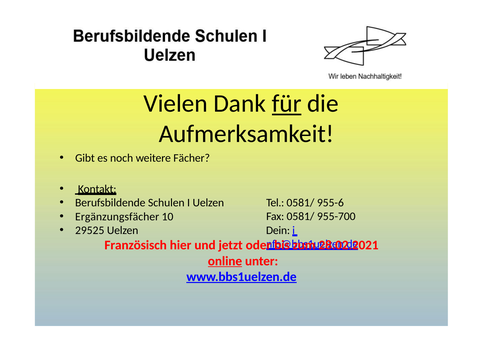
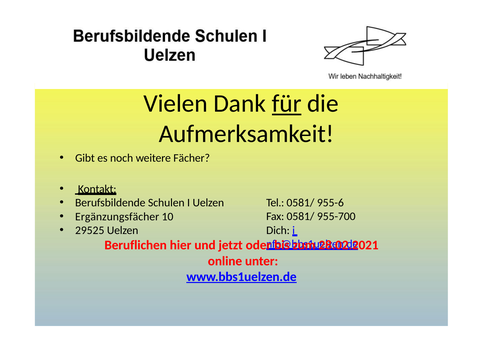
Dein: Dein -> Dich (278, 230)
Französisch: Französisch -> Beruflichen (136, 245)
online underline: present -> none (225, 261)
